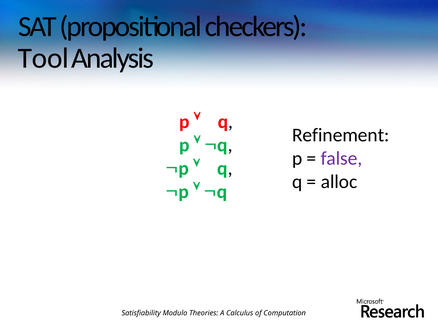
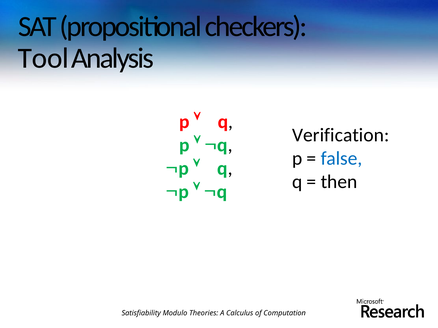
Refinement: Refinement -> Verification (341, 135)
false colour: purple -> blue (342, 159)
alloc: alloc -> then (339, 182)
